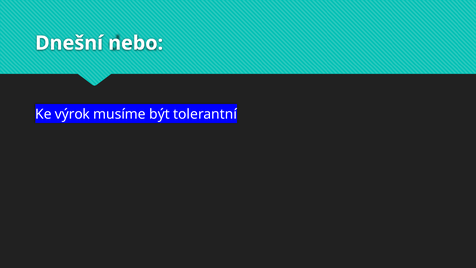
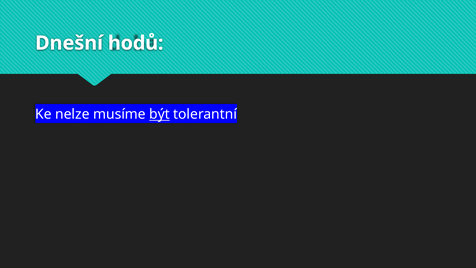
nebo: nebo -> hodů (136, 43)
výrok: výrok -> nelze (72, 114)
být underline: none -> present (160, 114)
